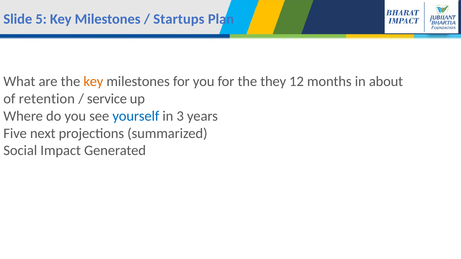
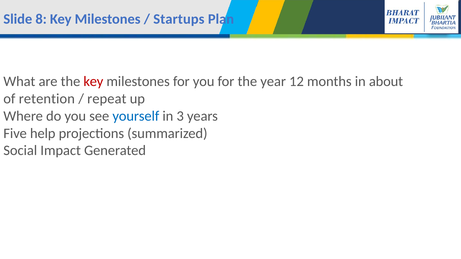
5: 5 -> 8 (41, 19)
key colour: orange -> red (93, 82)
they: they -> year (273, 82)
service: service -> repeat (107, 99)
next: next -> help (43, 133)
